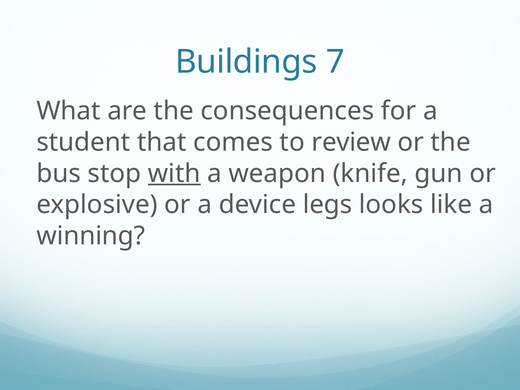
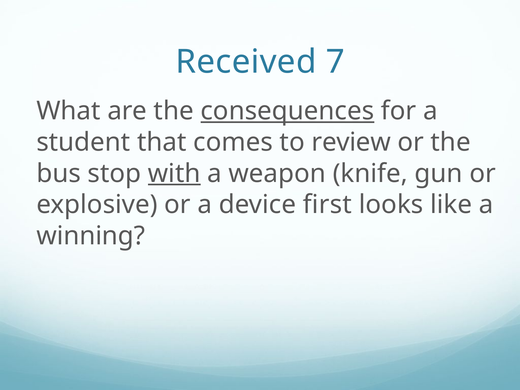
Buildings: Buildings -> Received (246, 62)
consequences underline: none -> present (287, 111)
legs: legs -> first (327, 205)
